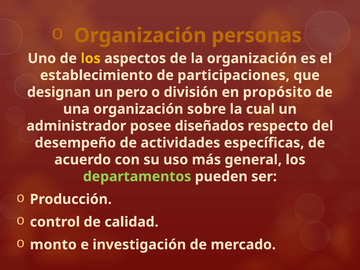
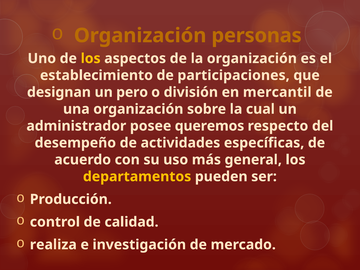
propósito: propósito -> mercantil (277, 92)
diseñados: diseñados -> queremos (209, 126)
departamentos colour: light green -> yellow (137, 176)
monto: monto -> realiza (53, 244)
